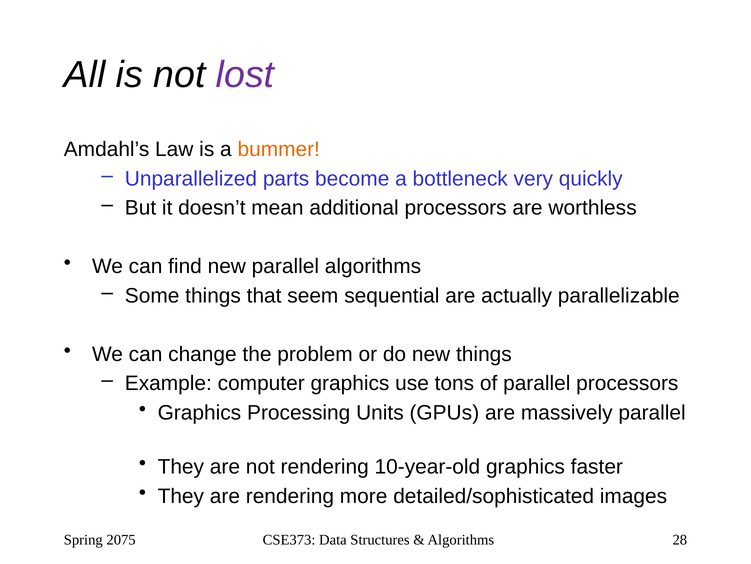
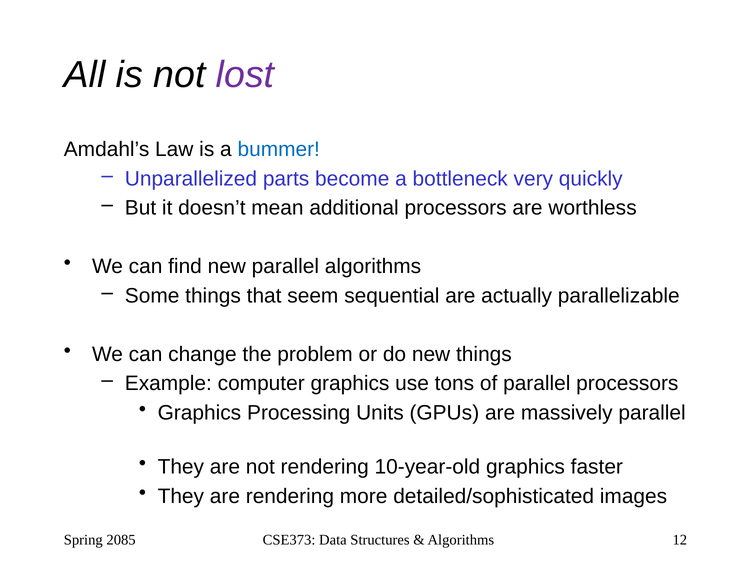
bummer colour: orange -> blue (279, 149)
2075: 2075 -> 2085 (121, 539)
28: 28 -> 12 (680, 539)
